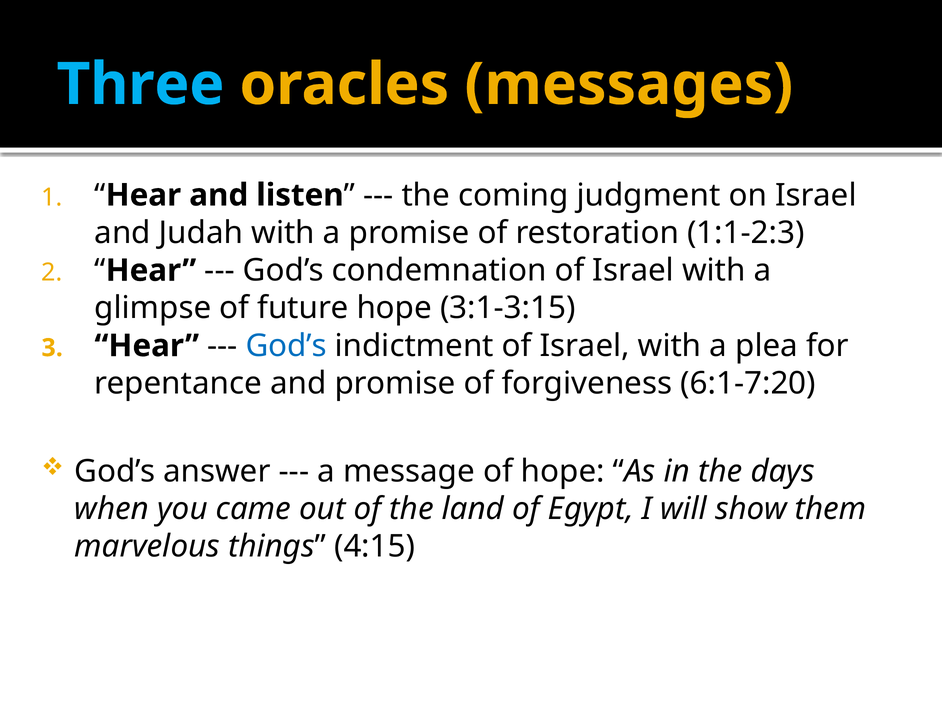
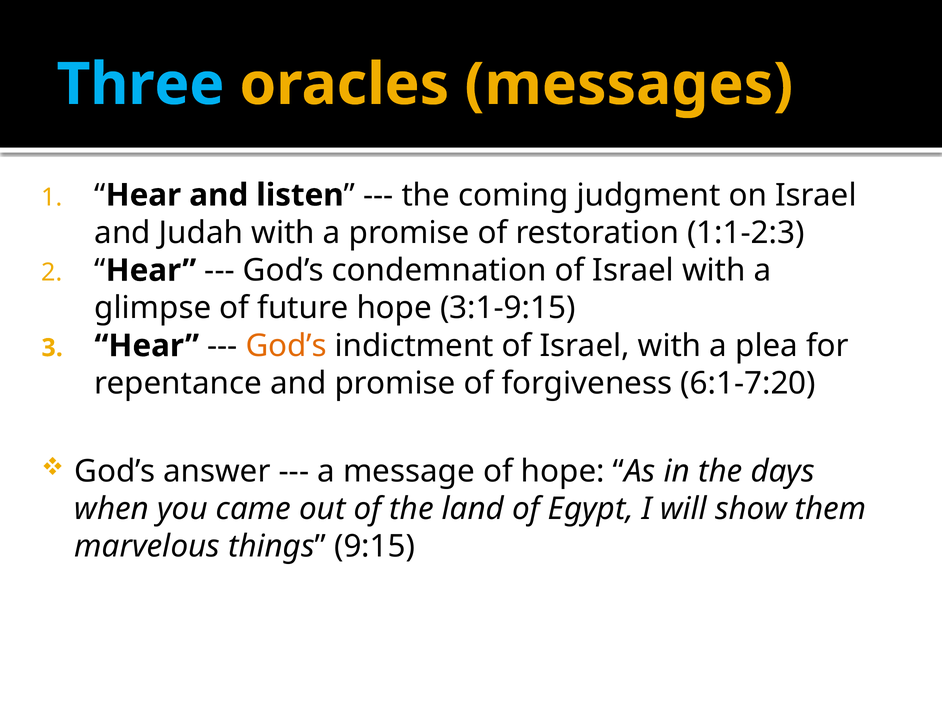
3:1-3:15: 3:1-3:15 -> 3:1-9:15 (508, 308)
God’s colour: blue -> orange (286, 346)
4:15: 4:15 -> 9:15 (375, 547)
